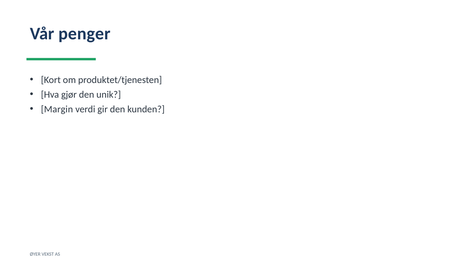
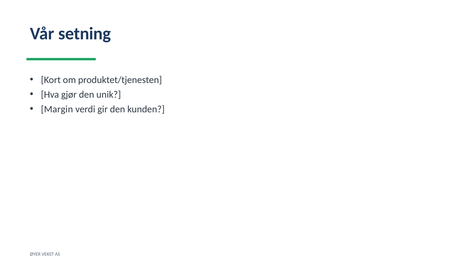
penger: penger -> setning (85, 34)
